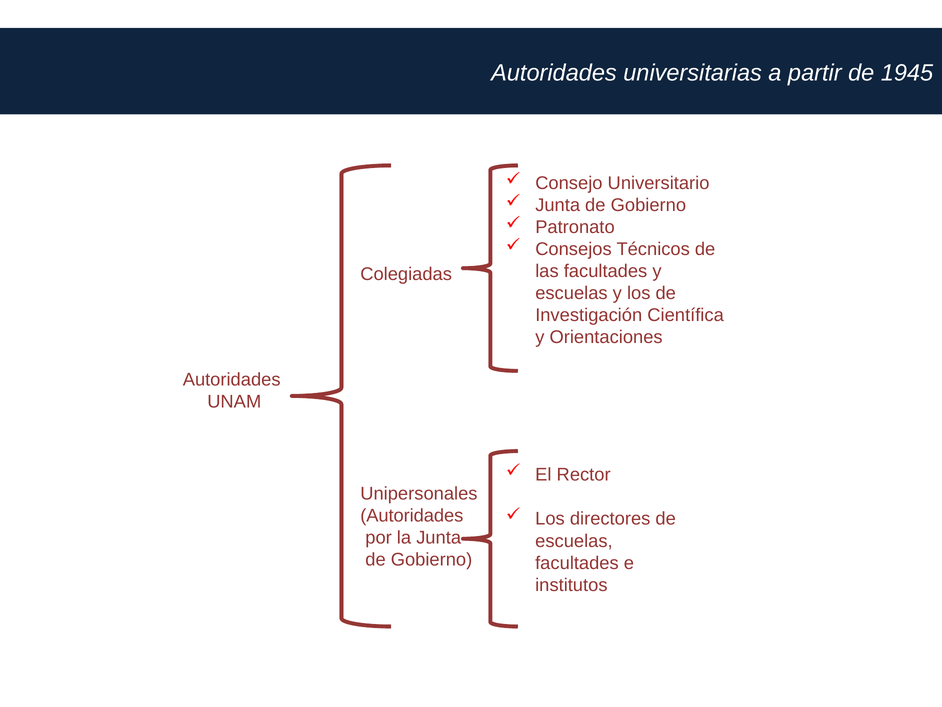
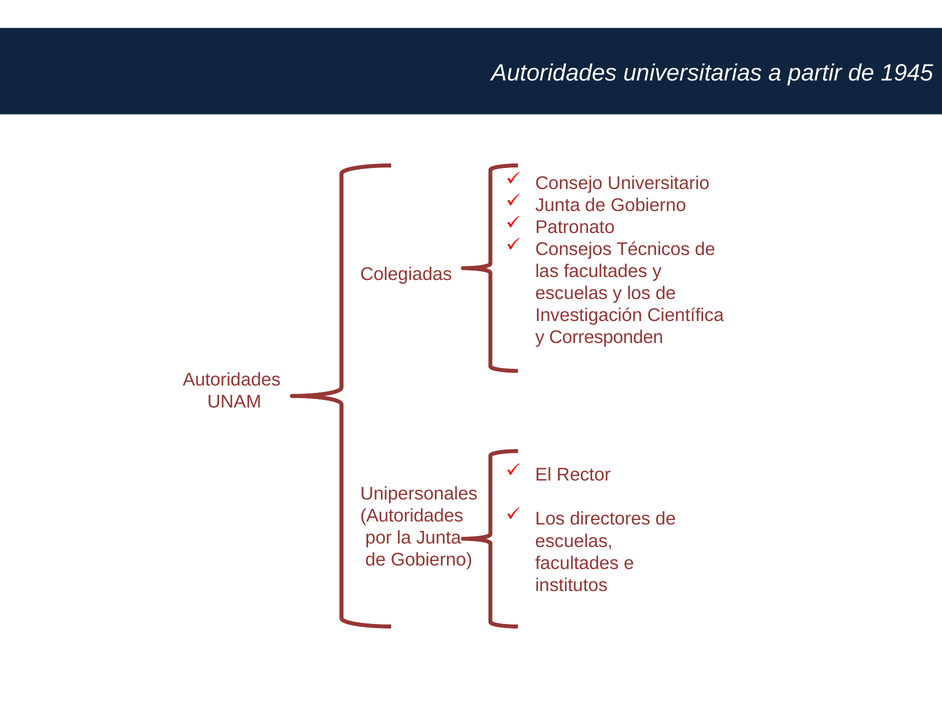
Orientaciones: Orientaciones -> Corresponden (606, 337)
